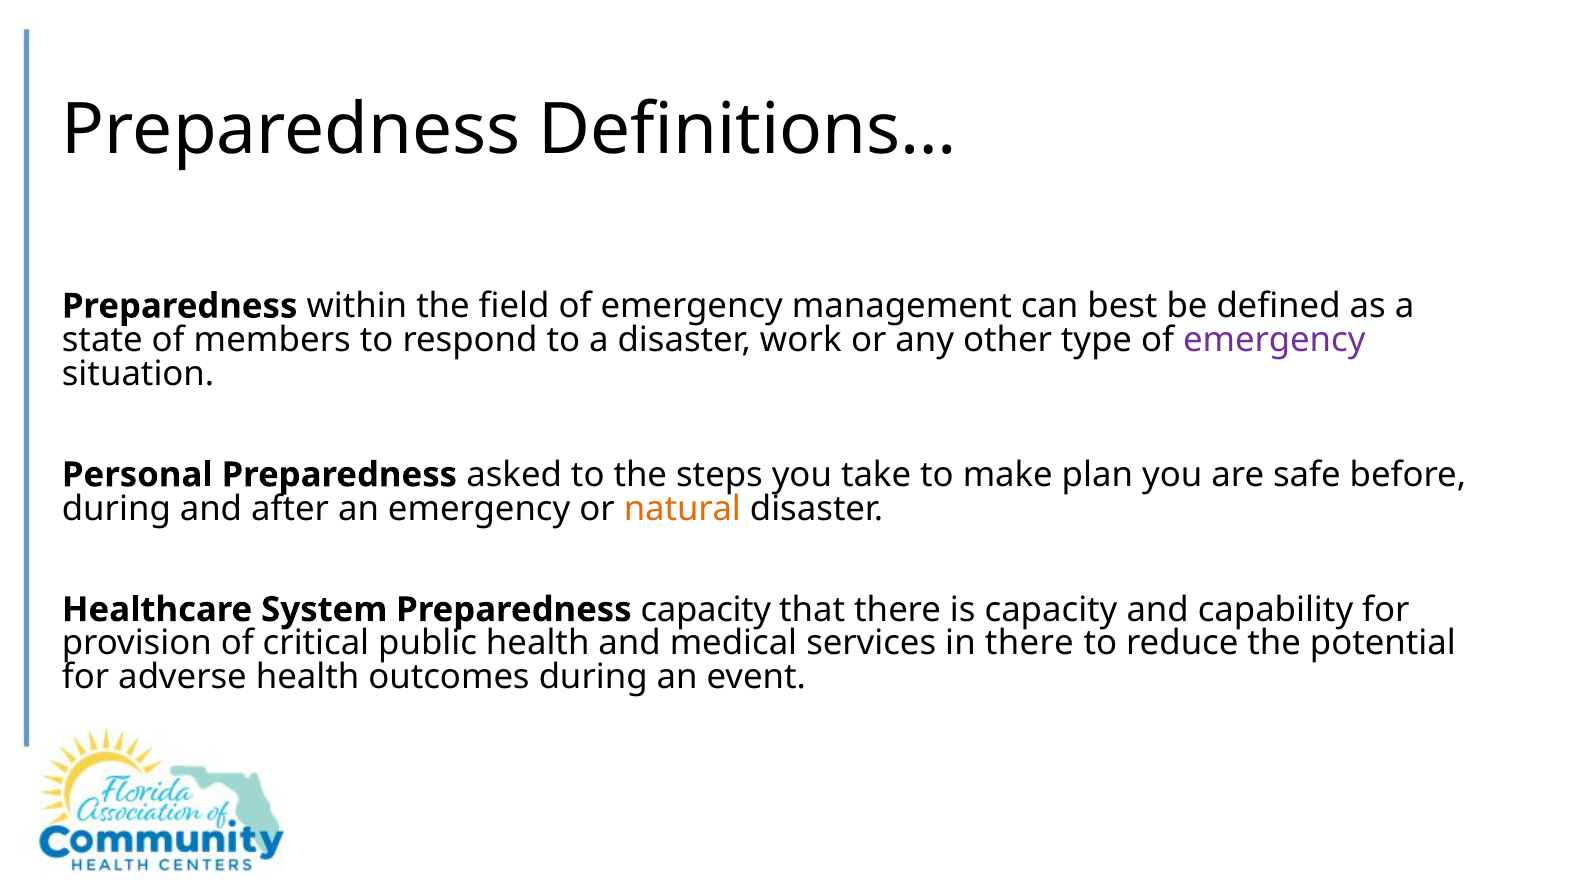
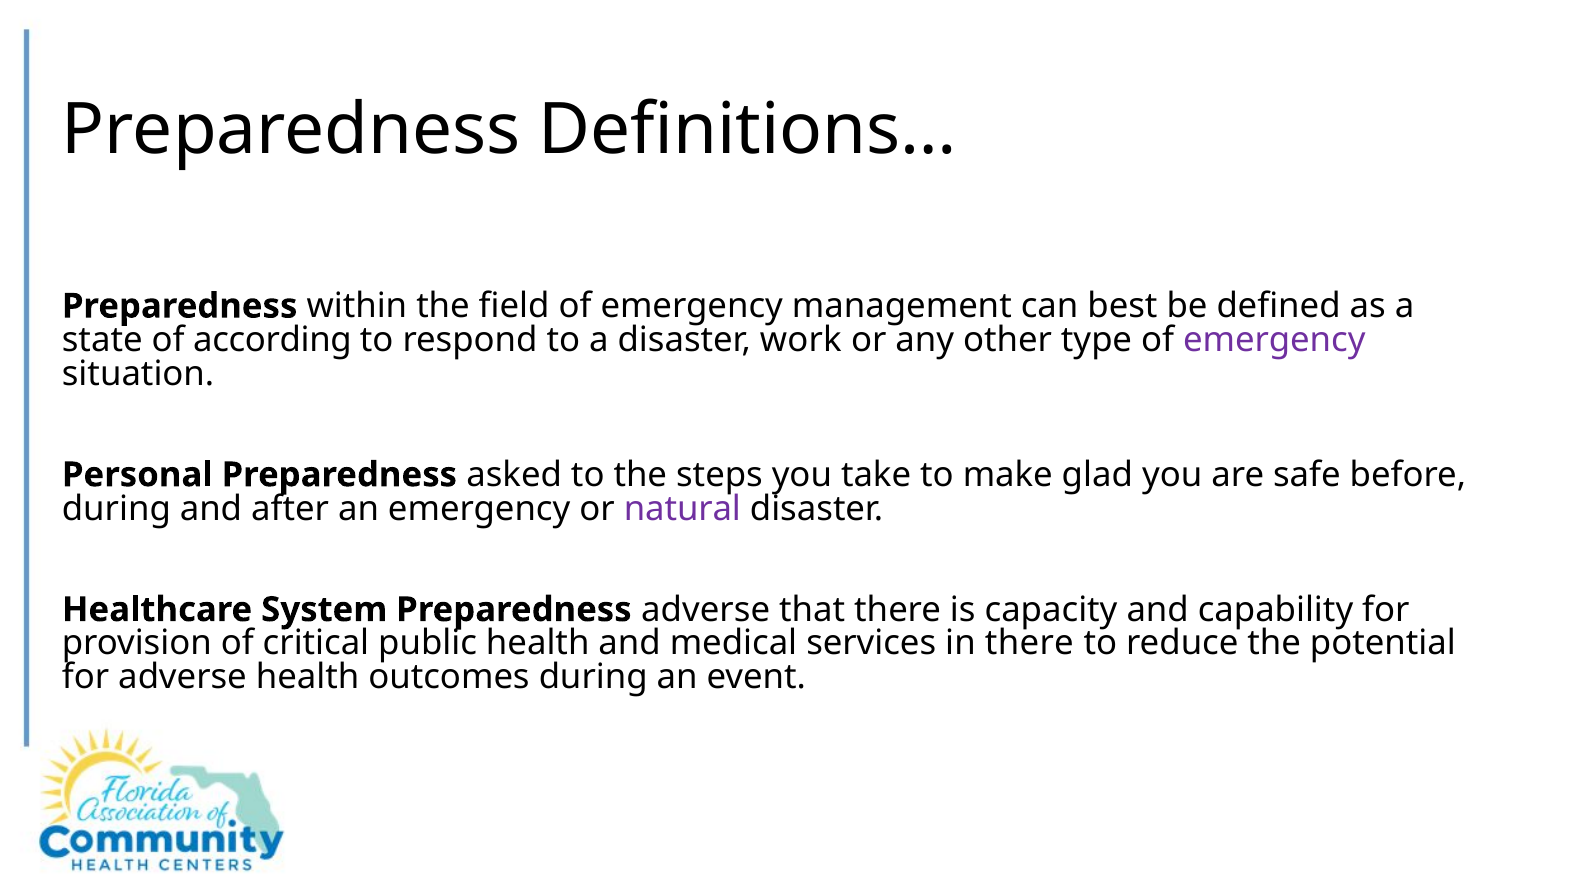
members: members -> according (272, 340)
plan: plan -> glad (1097, 474)
natural colour: orange -> purple (682, 508)
Preparedness capacity: capacity -> adverse (706, 609)
